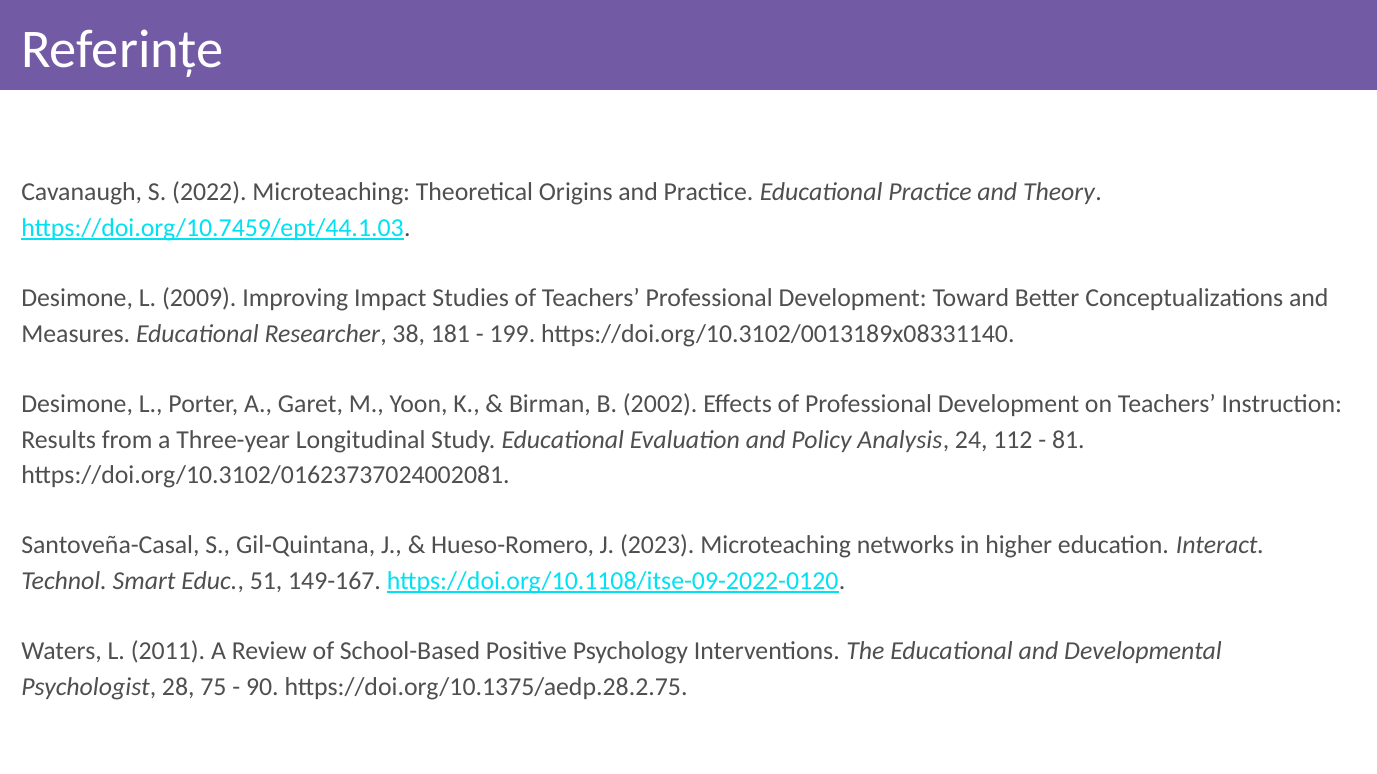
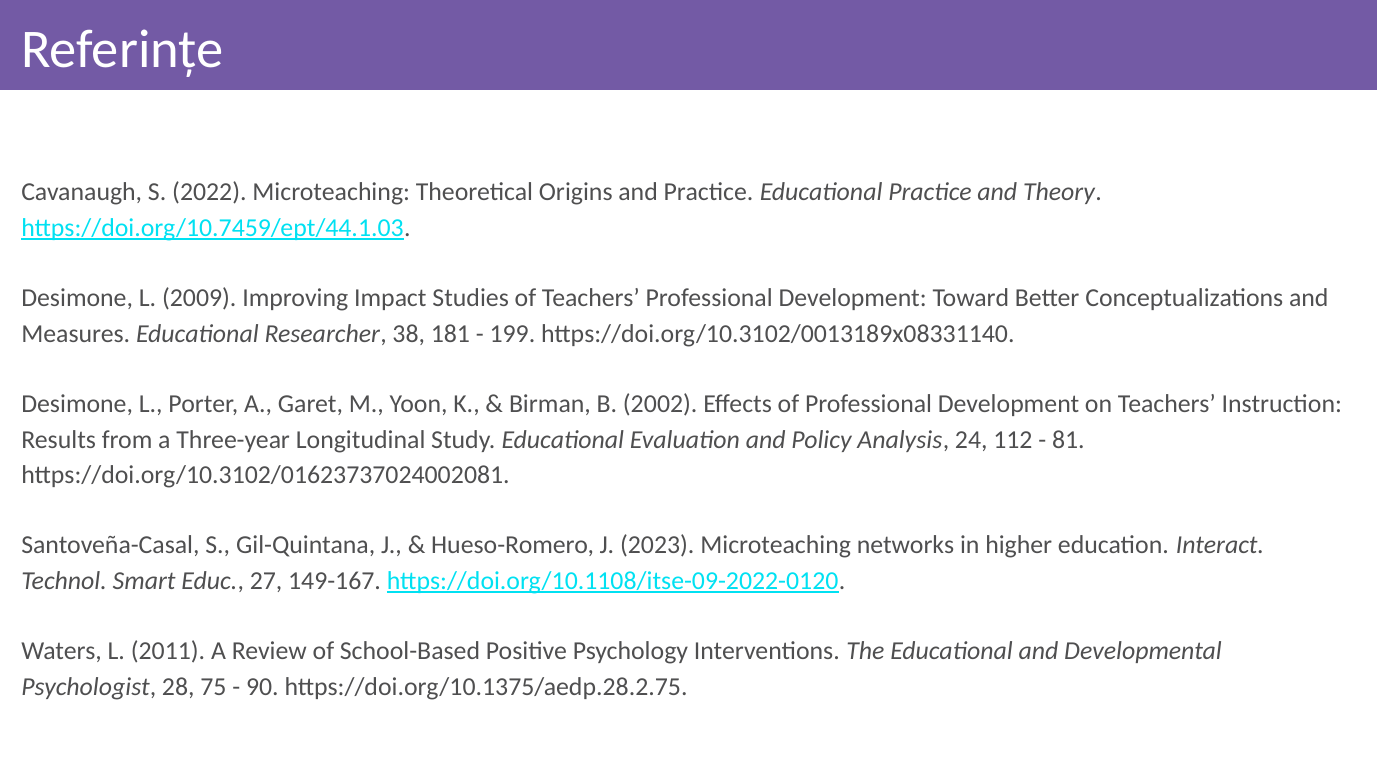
51: 51 -> 27 (266, 581)
